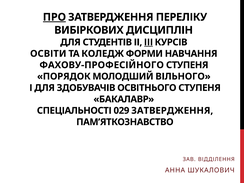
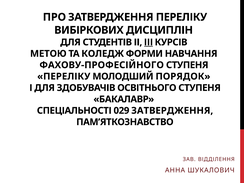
ПРО underline: present -> none (54, 17)
ОСВІТИ: ОСВІТИ -> МЕТОЮ (48, 54)
ПОРЯДОК: ПОРЯДОК -> ПЕРЕЛІКУ (64, 76)
ВІЛЬНОГО: ВІЛЬНОГО -> ПОРЯДОК (183, 76)
